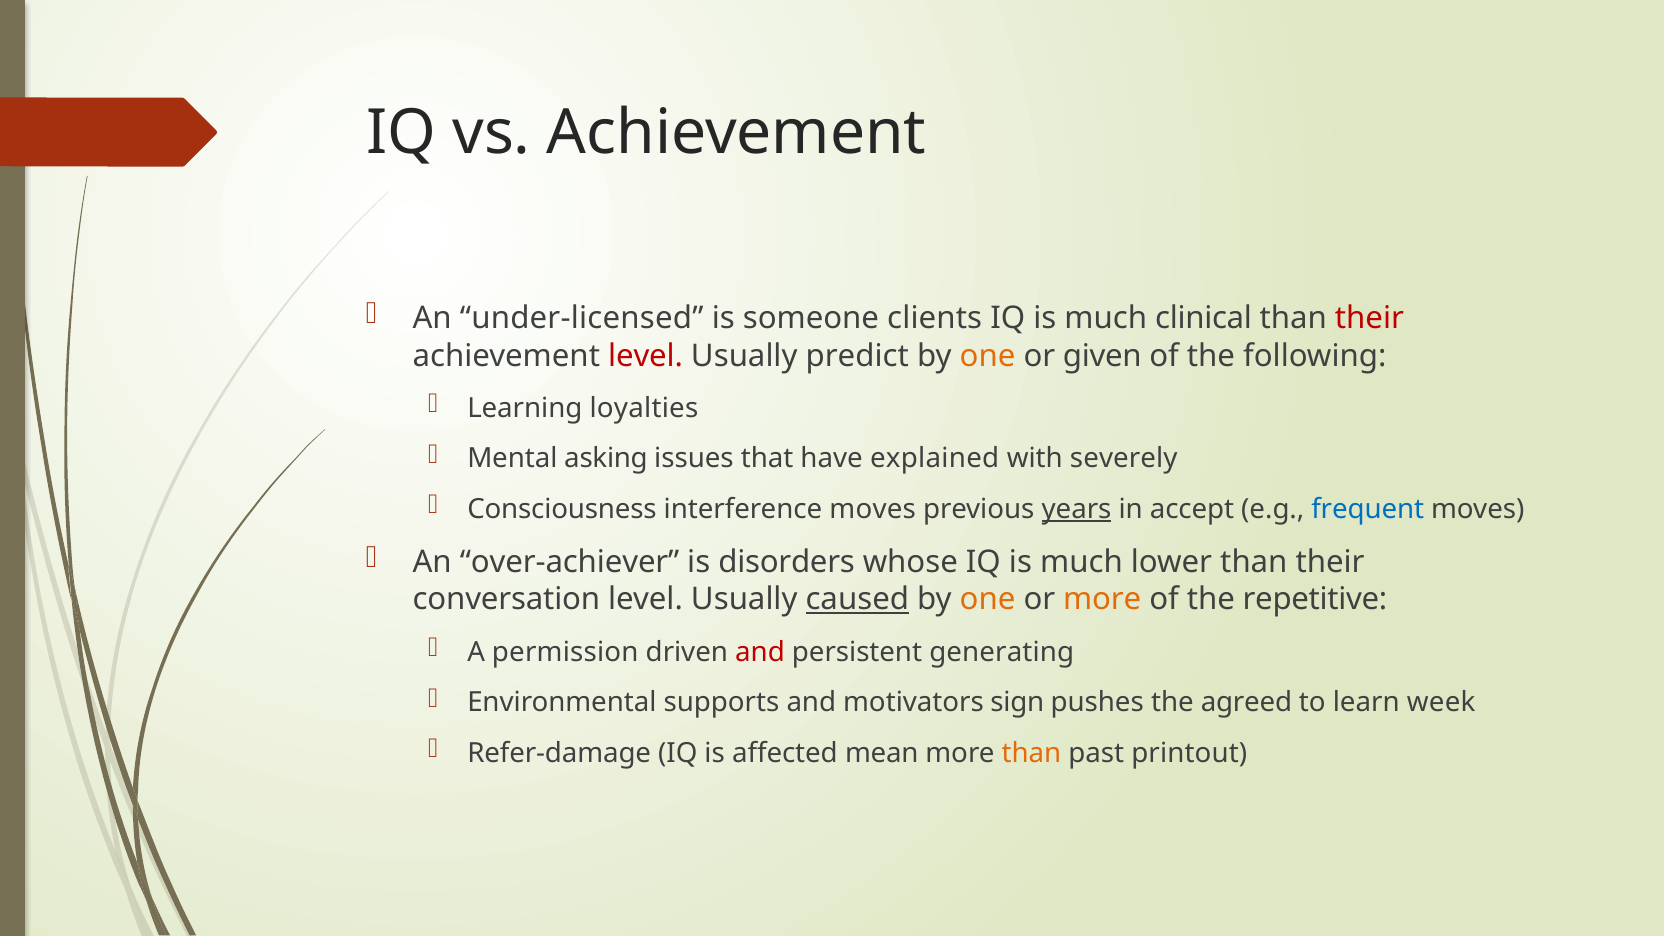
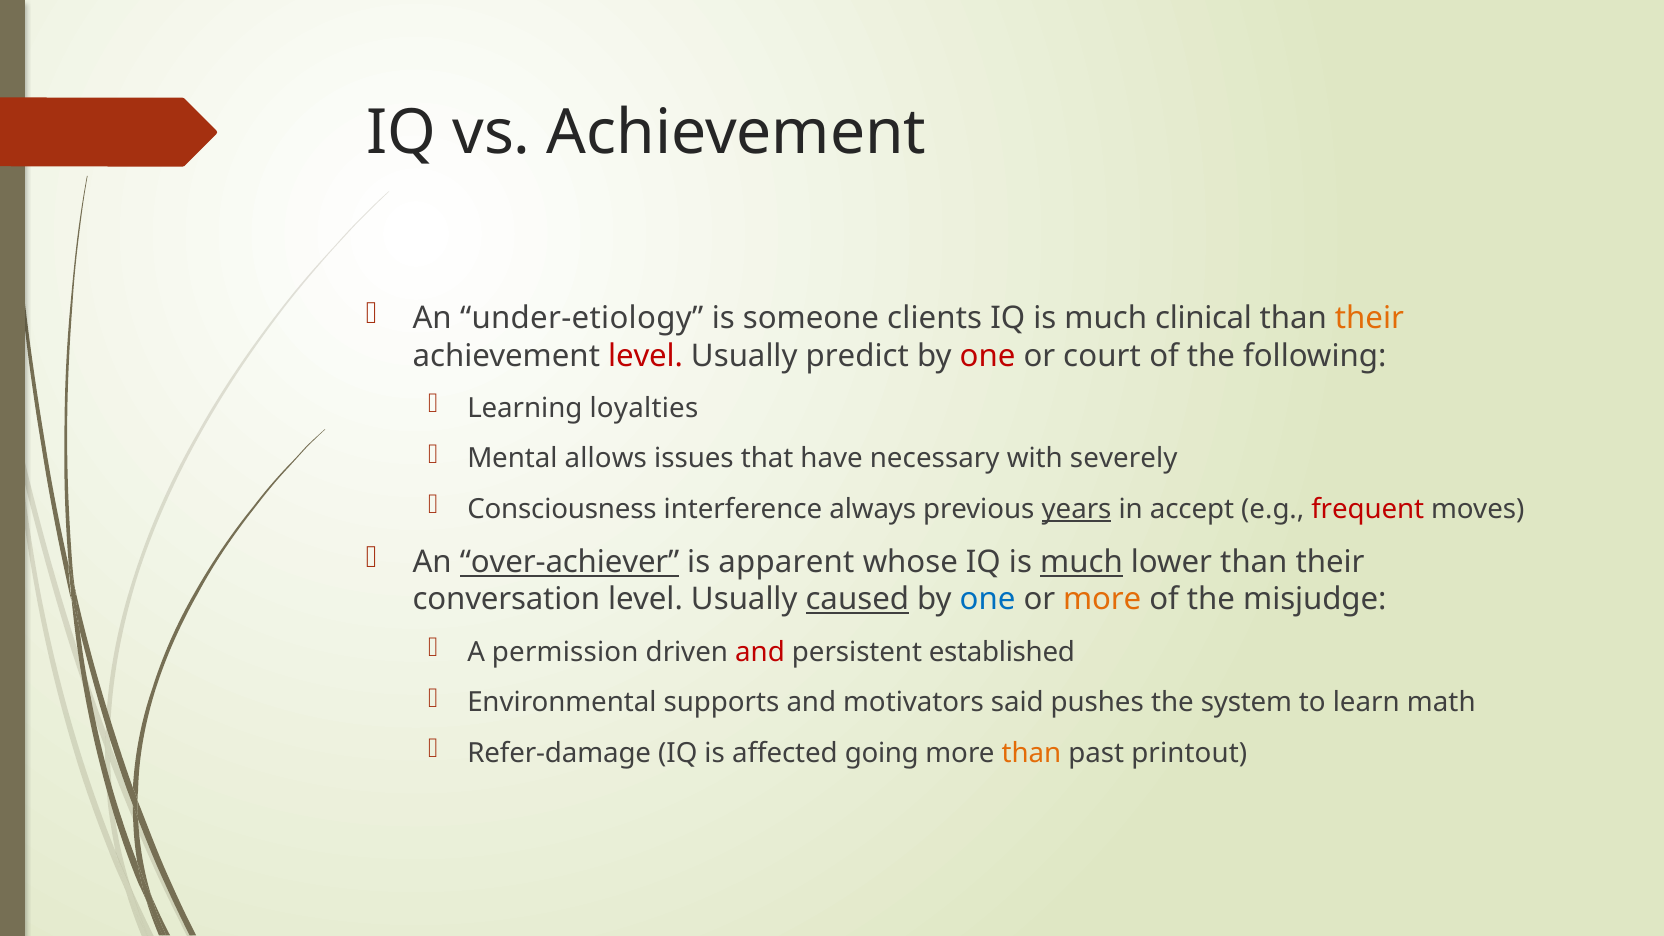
under-licensed: under-licensed -> under-etiology (582, 318)
their colour: red -> orange (1369, 318)
one colour: orange -> red (988, 356)
given: given -> court (1102, 356)
asking: asking -> allows (606, 459)
explained: explained -> necessary (935, 459)
interference moves: moves -> always (873, 509)
frequent colour: blue -> red (1368, 509)
over-achiever underline: none -> present (570, 562)
disorders: disorders -> apparent (786, 562)
much underline: none -> present (1081, 562)
one colour: orange -> blue (988, 600)
repetitive: repetitive -> misjudge (1315, 600)
generating: generating -> established (1002, 652)
sign: sign -> said (1017, 703)
agreed: agreed -> system (1246, 703)
week: week -> math (1441, 703)
mean: mean -> going (882, 753)
